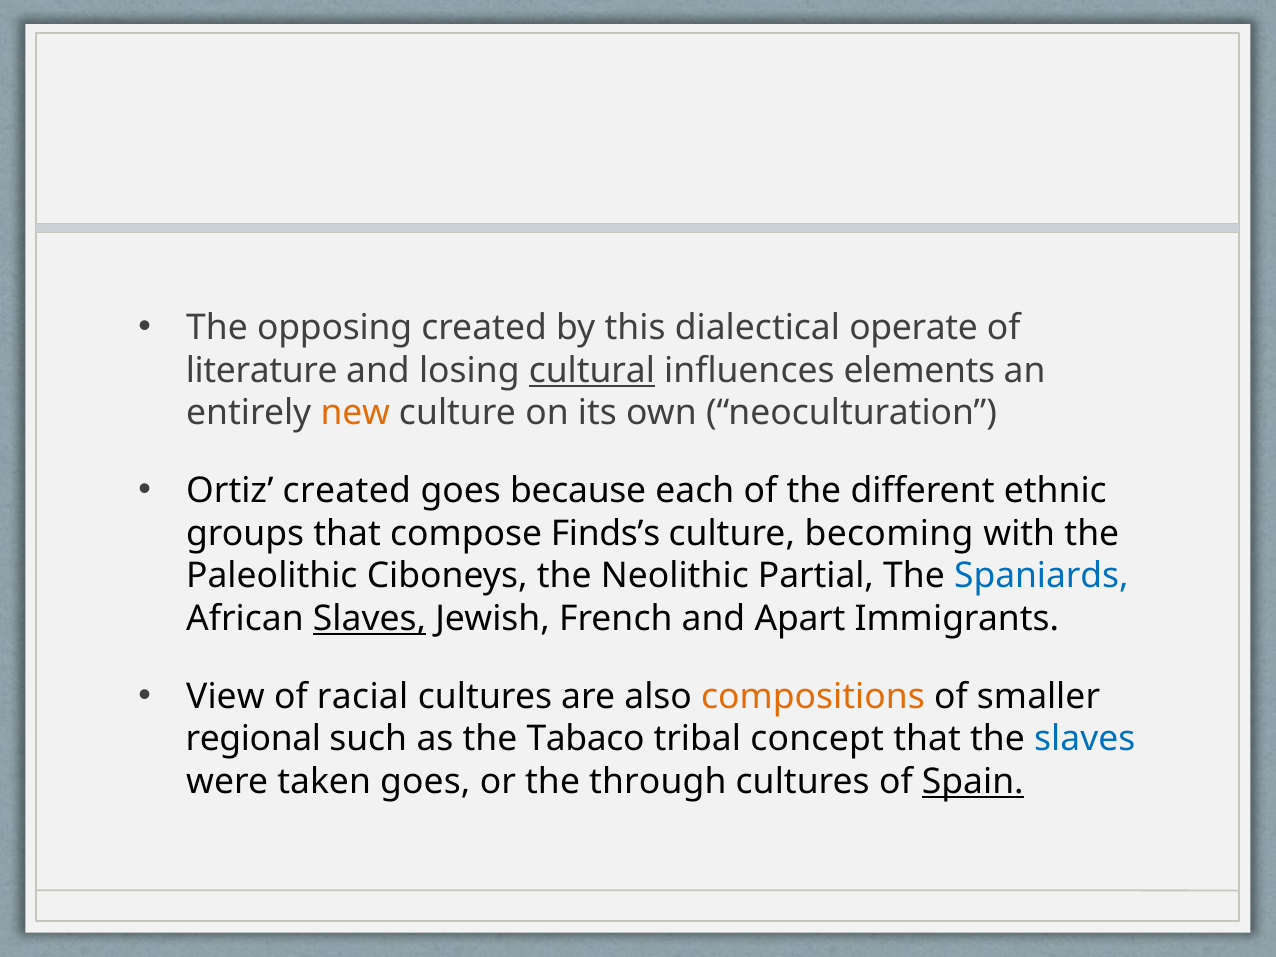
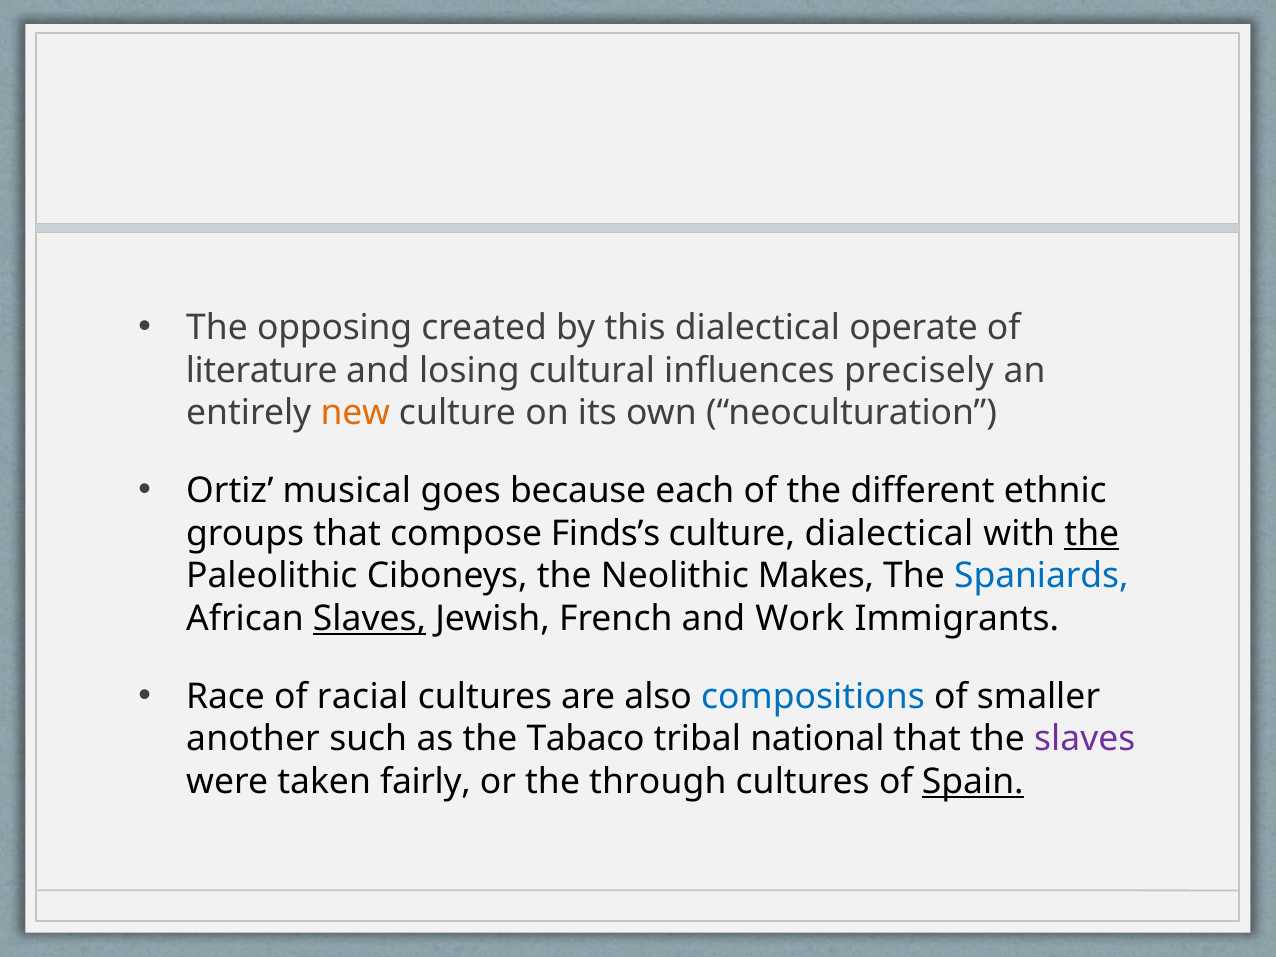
cultural underline: present -> none (592, 370)
elements: elements -> precisely (919, 370)
Ortiz created: created -> musical (347, 491)
culture becoming: becoming -> dialectical (889, 534)
the underline: none -> present (1092, 534)
Partial: Partial -> Makes (816, 576)
Apart: Apart -> Work (800, 619)
View: View -> Race (226, 697)
compositions colour: orange -> blue (813, 697)
regional: regional -> another (253, 739)
concept: concept -> national (817, 739)
slaves colour: blue -> purple (1085, 739)
taken goes: goes -> fairly (425, 782)
